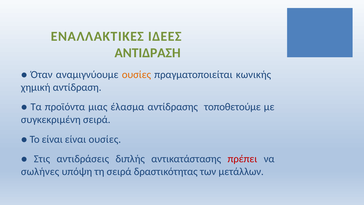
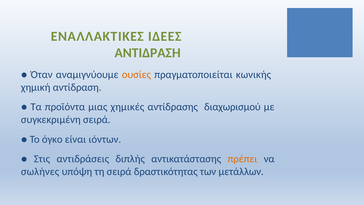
έλασμα: έλασμα -> χημικές (127, 107)
τοποθετούμε: τοποθετούμε -> διαχωρισμού (232, 107)
Το είναι: είναι -> όγκο (52, 139)
είναι ουσίες: ουσίες -> ιόντων (105, 139)
πρέπει colour: red -> orange (242, 159)
